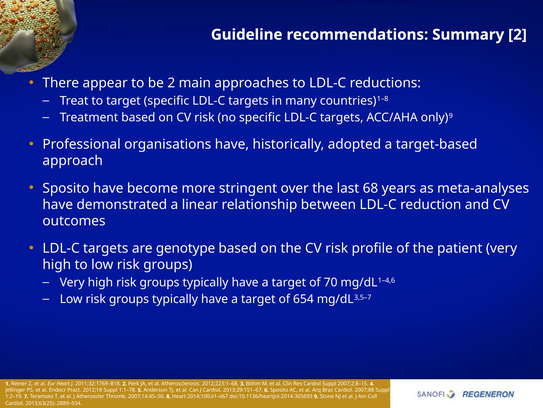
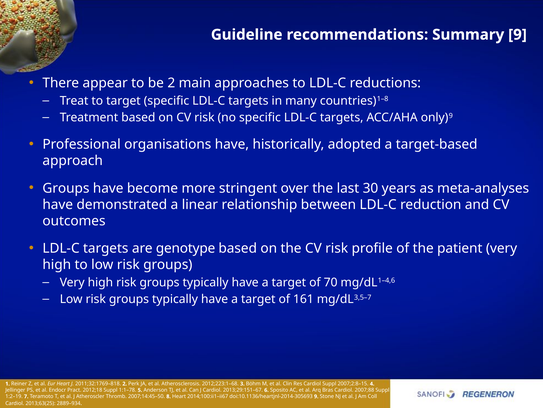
Summary 2: 2 -> 9 (517, 35)
Sposito: Sposito -> Groups (66, 188)
68: 68 -> 30 (370, 188)
654: 654 -> 161 (303, 299)
